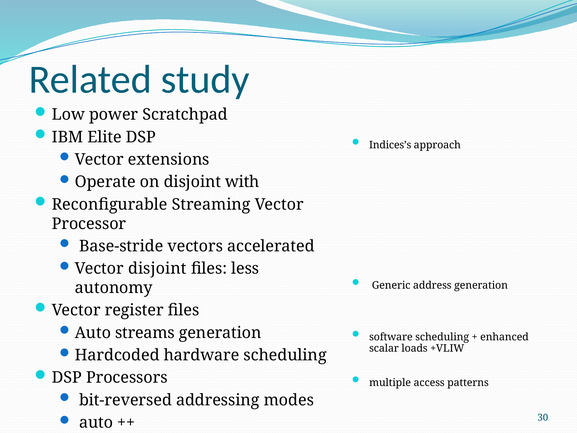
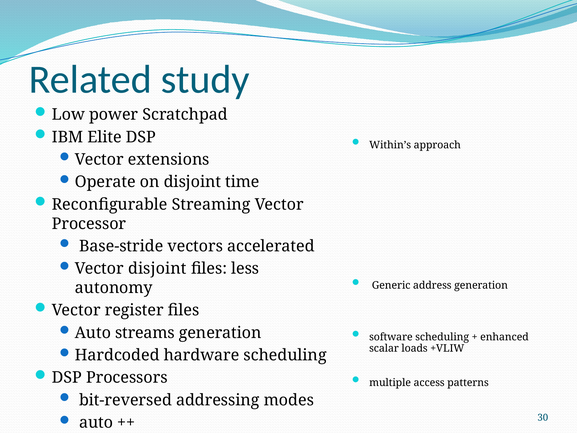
Indices’s: Indices’s -> Within’s (390, 145)
with: with -> time (242, 182)
